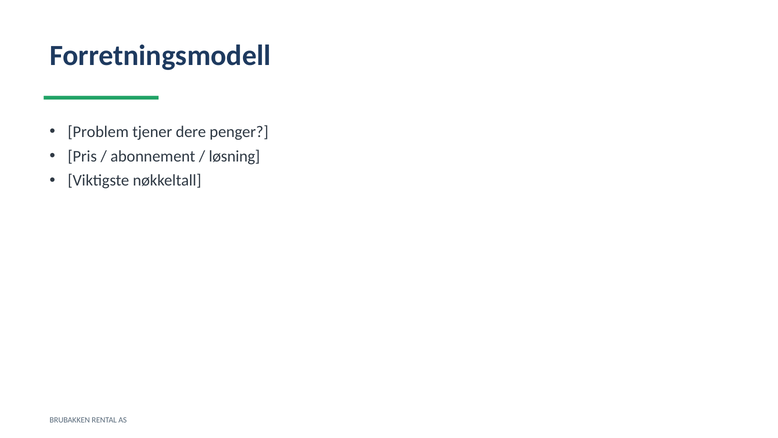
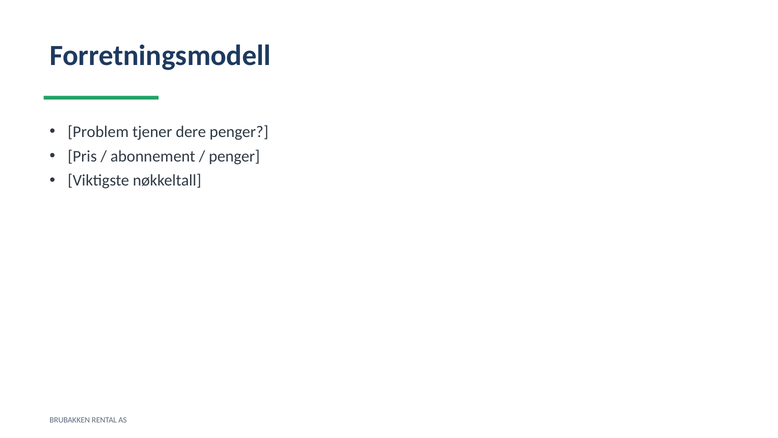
løsning: løsning -> penger (234, 156)
